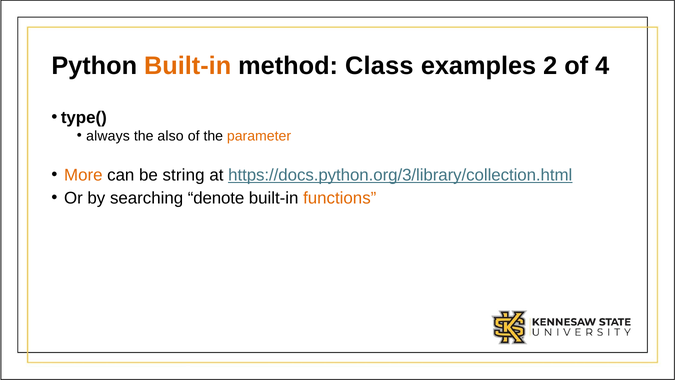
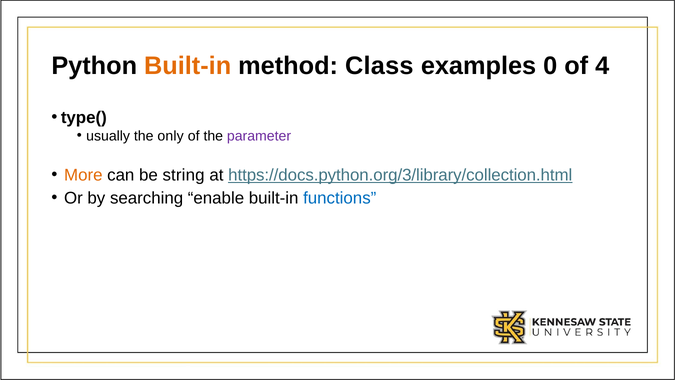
2: 2 -> 0 (550, 66)
always: always -> usually (108, 136)
also: also -> only (171, 136)
parameter colour: orange -> purple (259, 136)
denote: denote -> enable (216, 198)
functions colour: orange -> blue (340, 198)
